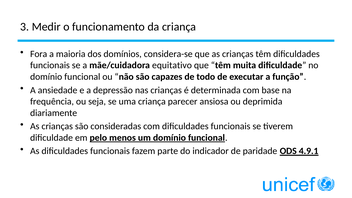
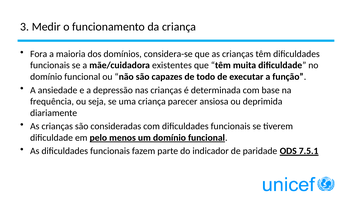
equitativo: equitativo -> existentes (172, 65)
4.9.1: 4.9.1 -> 7.5.1 (309, 151)
